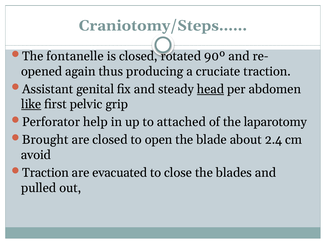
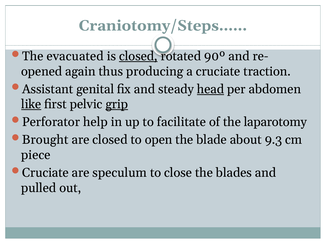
fontanelle: fontanelle -> evacuated (75, 56)
closed underline: none -> present (138, 56)
grip underline: none -> present (117, 104)
attached: attached -> facilitate (181, 122)
2.4: 2.4 -> 9.3 (274, 140)
avoid: avoid -> piece (36, 155)
Traction: Traction -> Cruciate (45, 173)
evacuated: evacuated -> speculum (120, 173)
